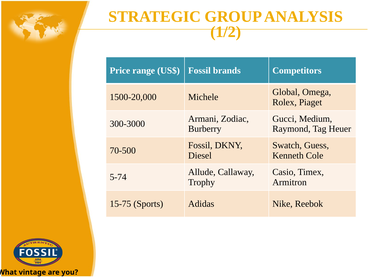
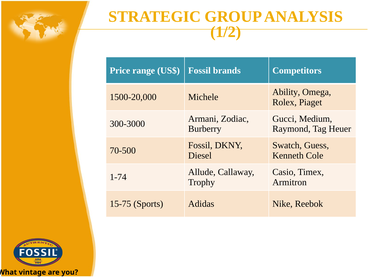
Global: Global -> Ability (286, 92)
5-74: 5-74 -> 1-74 (118, 177)
